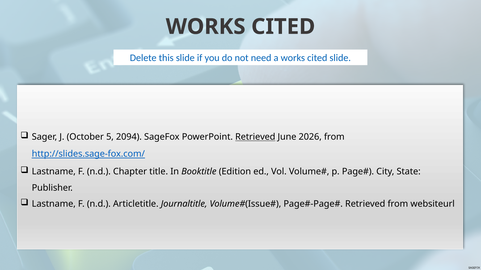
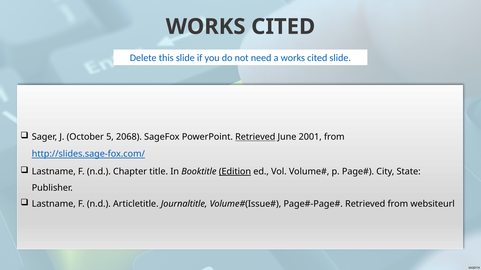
2094: 2094 -> 2068 (129, 137)
2026: 2026 -> 2001 (310, 137)
Edition underline: none -> present (235, 172)
